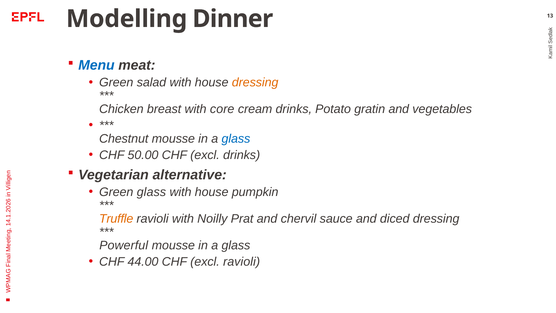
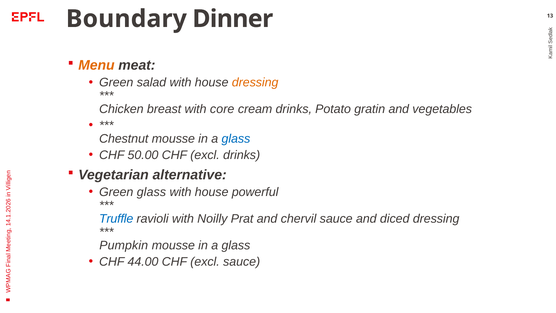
Modelling: Modelling -> Boundary (126, 19)
Menu colour: blue -> orange (96, 65)
pumpkin: pumpkin -> powerful (255, 192)
Truffle colour: orange -> blue (116, 219)
Powerful: Powerful -> Pumpkin (124, 245)
excl ravioli: ravioli -> sauce (242, 261)
